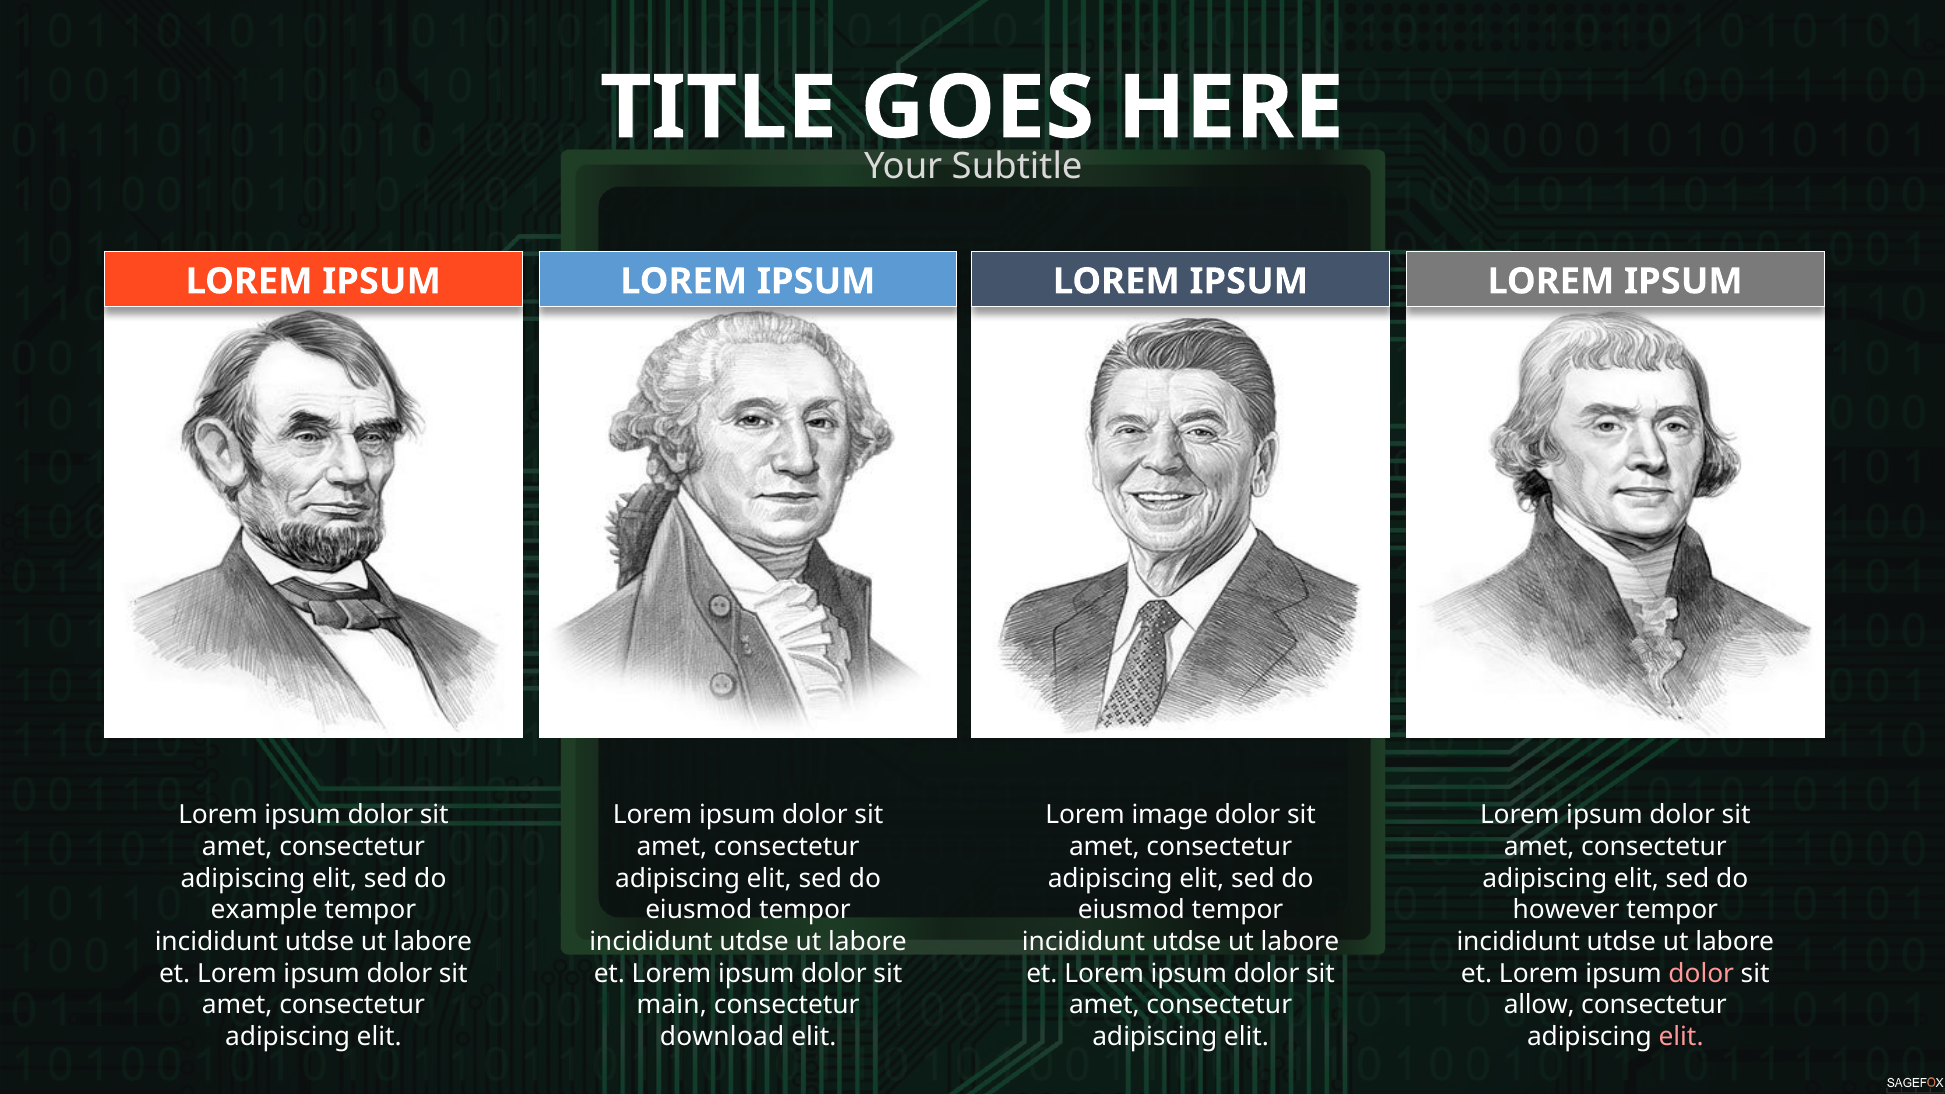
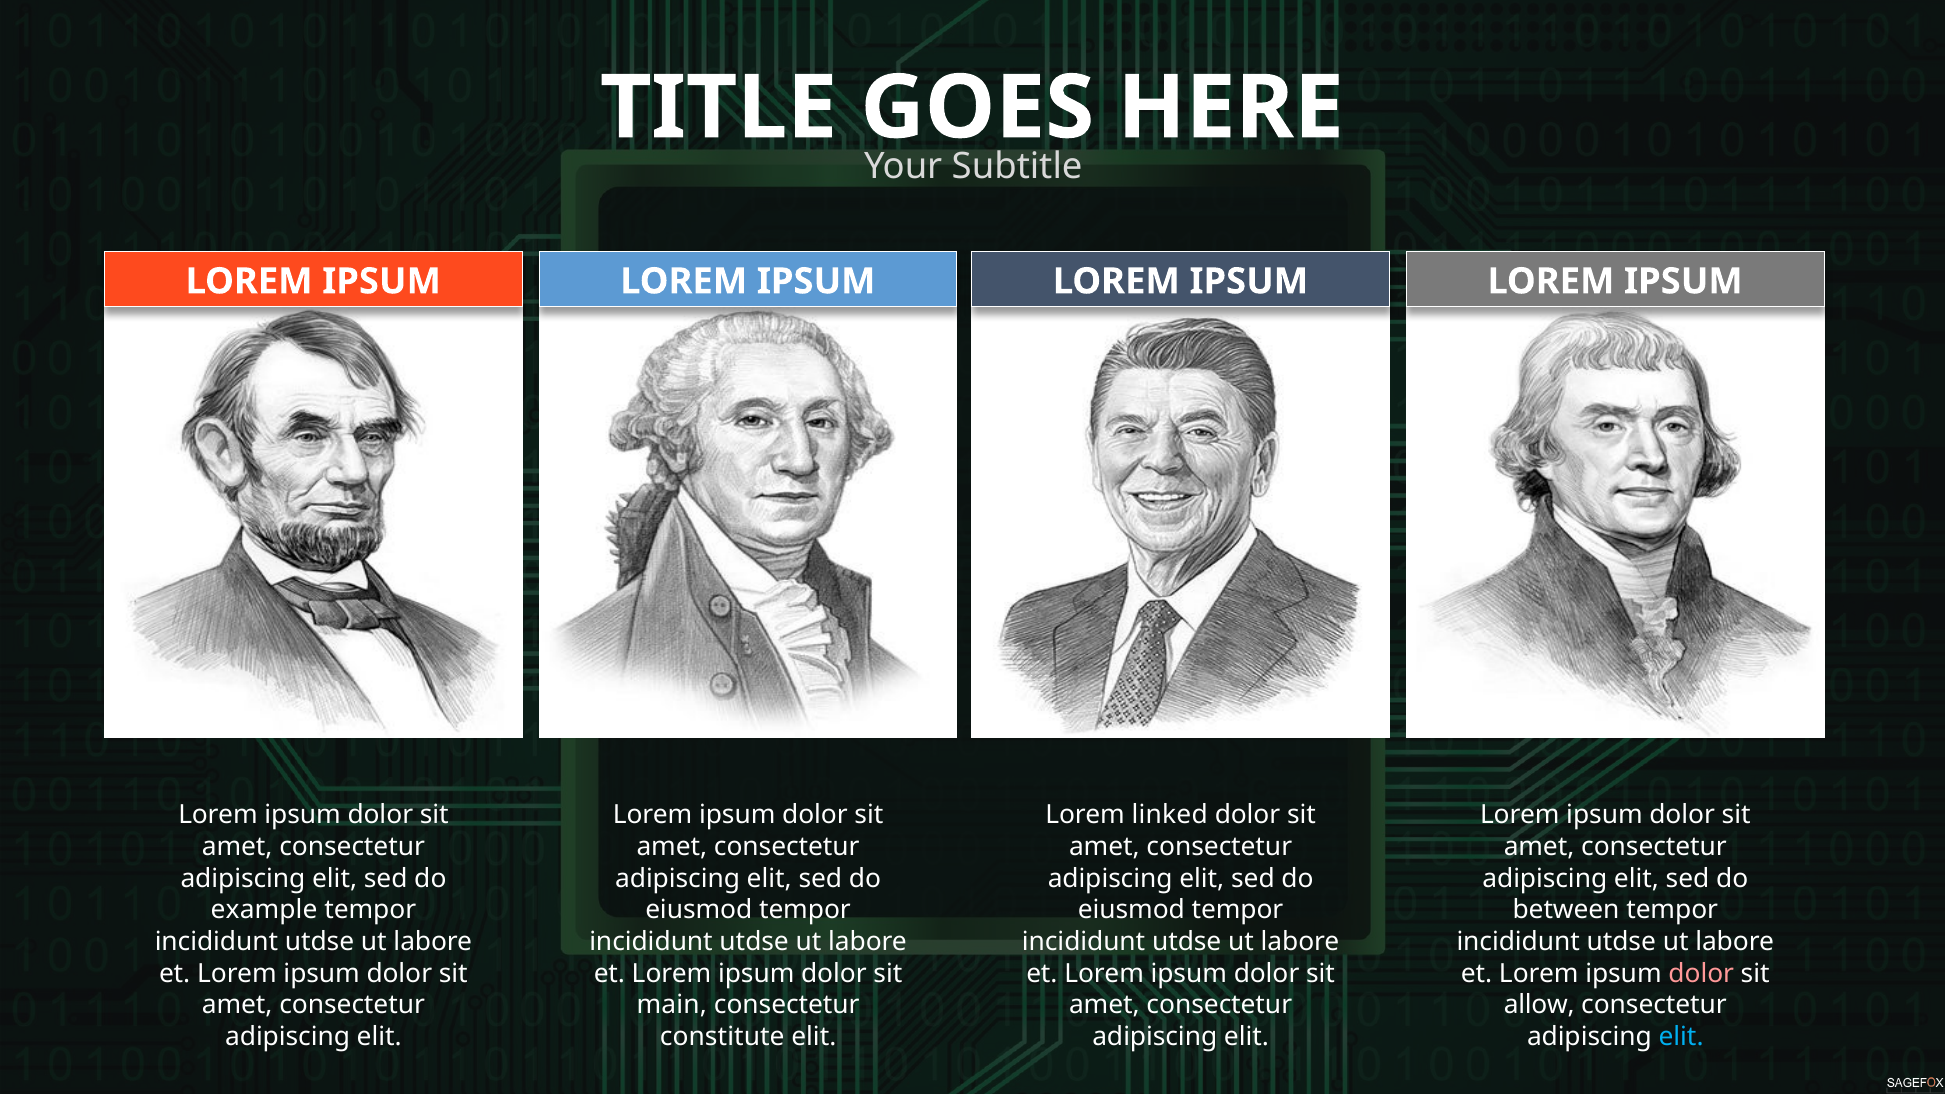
image: image -> linked (1170, 815)
however: however -> between (1566, 910)
download: download -> constitute (722, 1037)
elit colour: pink -> light blue (1681, 1037)
